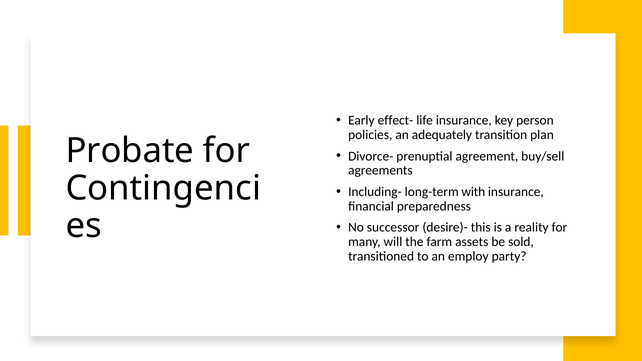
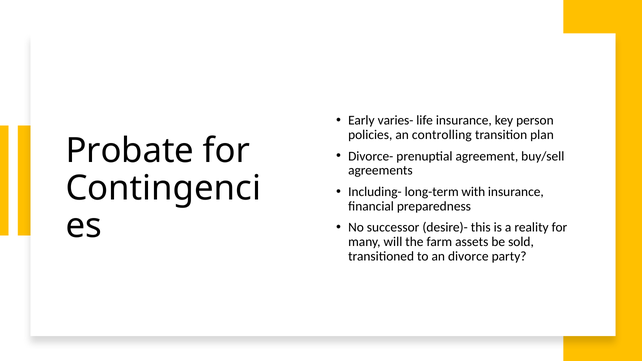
effect-: effect- -> varies- (396, 121)
adequately: adequately -> controlling (442, 135)
employ: employ -> divorce (468, 256)
